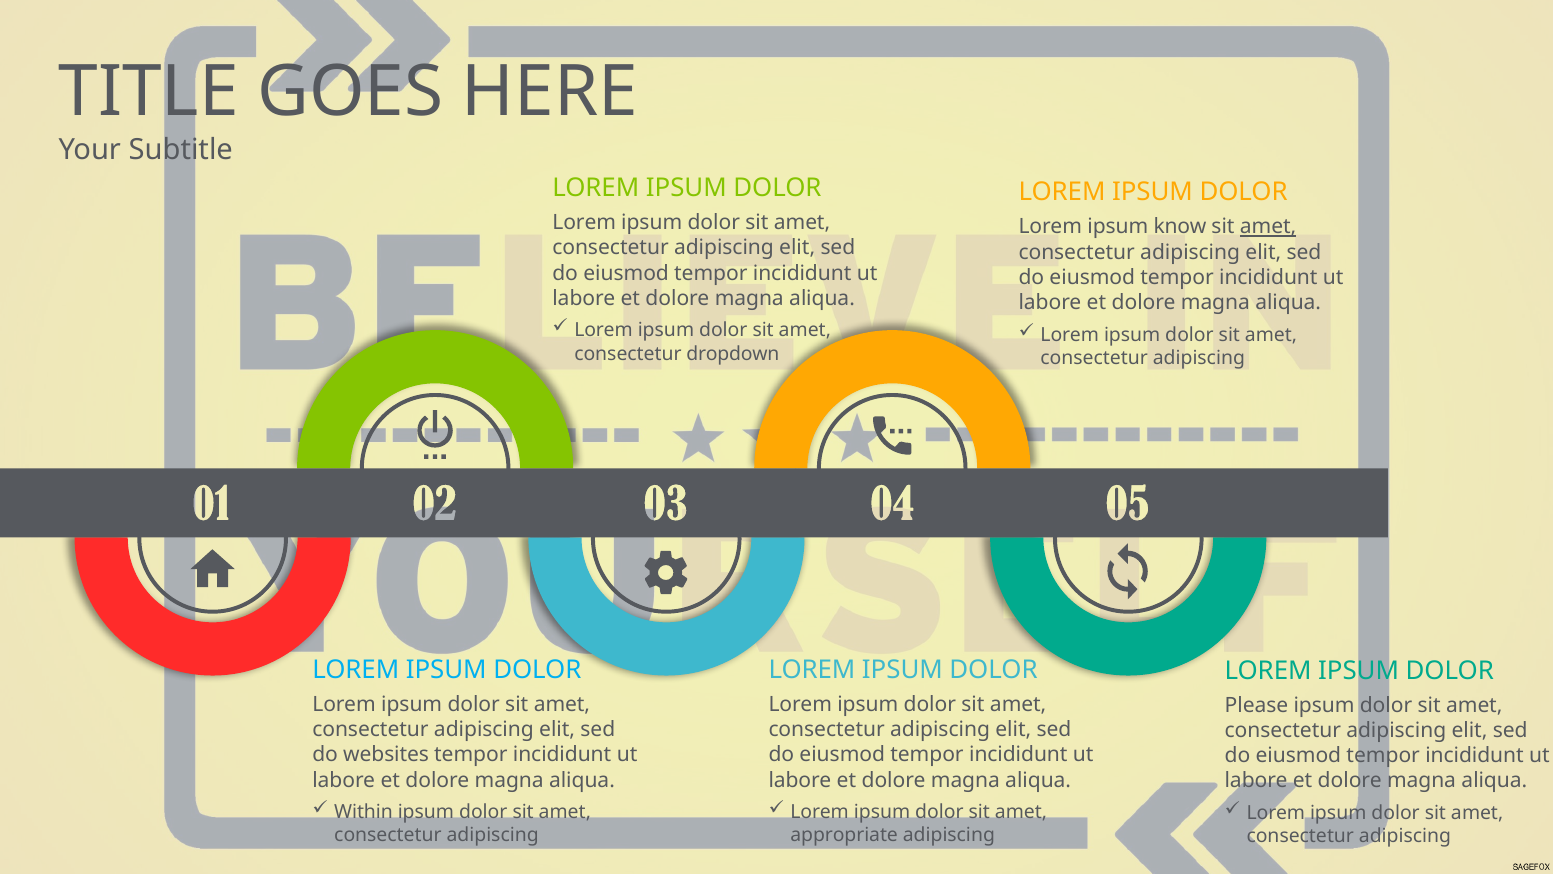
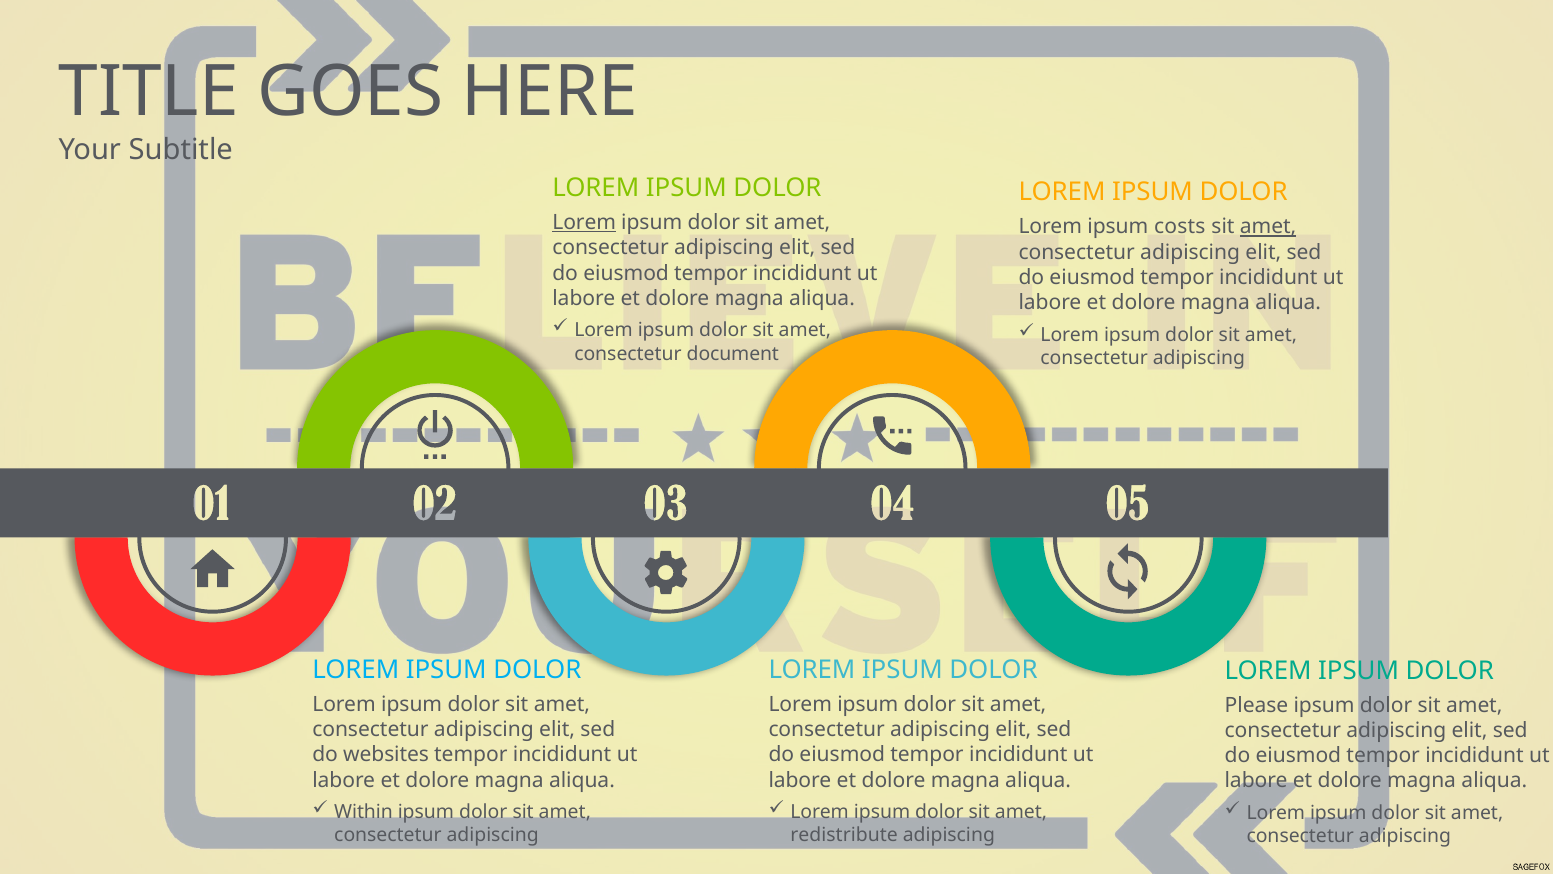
Lorem underline: none -> present (584, 223)
know: know -> costs (1180, 227)
dropdown: dropdown -> document (733, 354)
appropriate: appropriate -> redistribute (844, 835)
